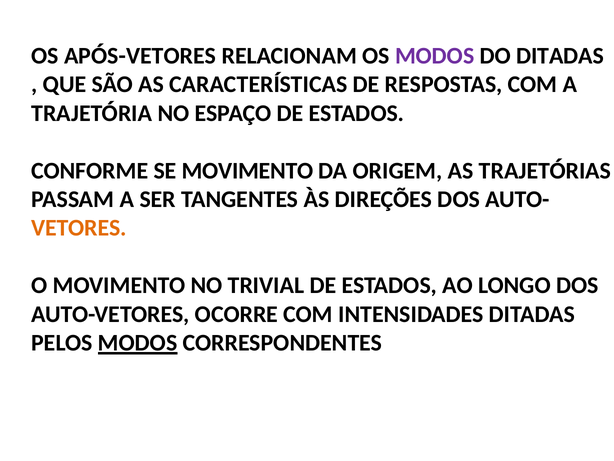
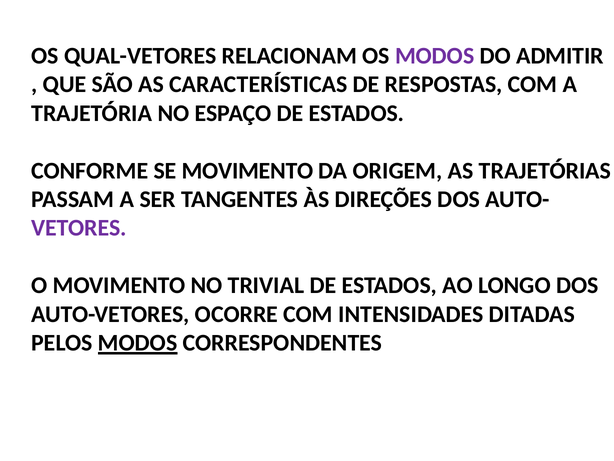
APÓS-VETORES: APÓS-VETORES -> QUAL-VETORES (140, 56)
DO DITADAS: DITADAS -> ADMITIR (560, 56)
VETORES colour: orange -> purple (79, 228)
